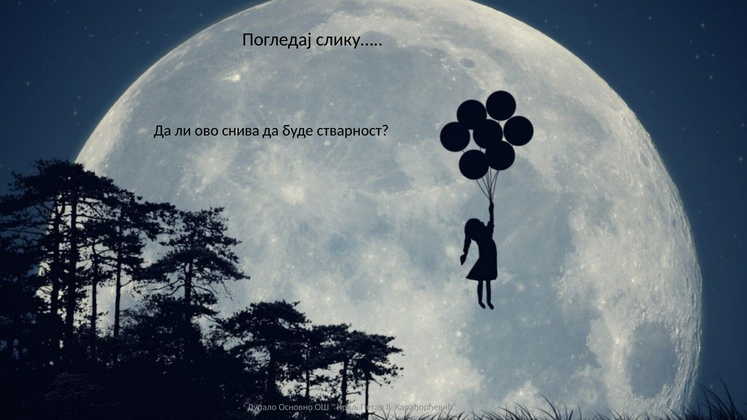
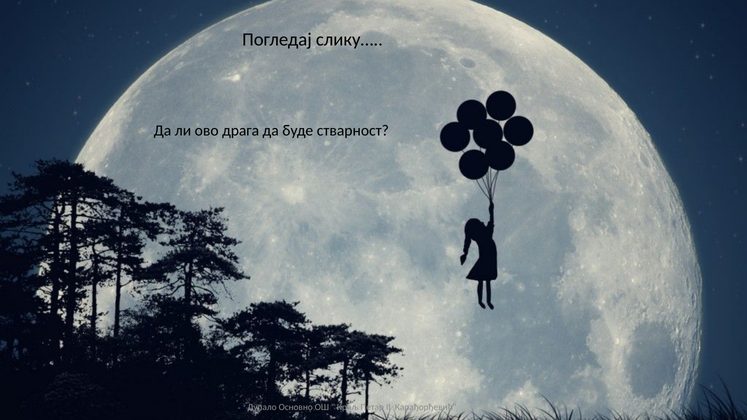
снива: снива -> драга (241, 131)
